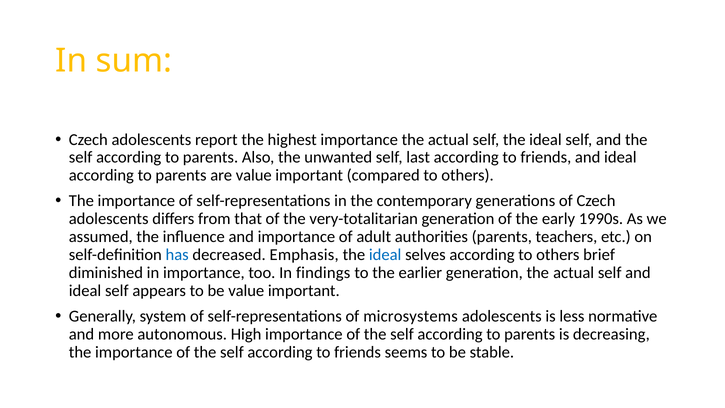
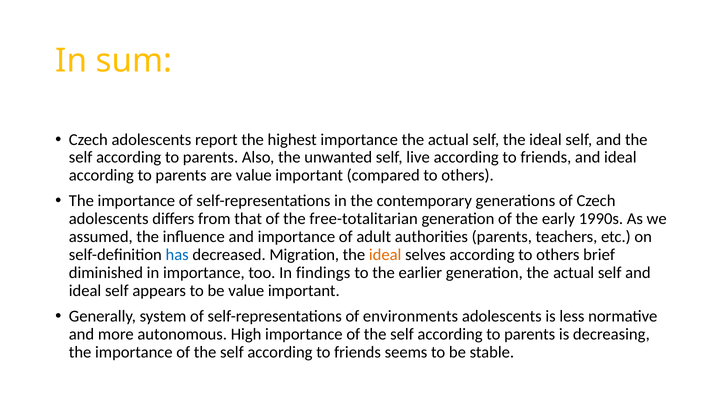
last: last -> live (418, 157)
very-totalitarian: very-totalitarian -> free-totalitarian (364, 219)
Emphasis: Emphasis -> Migration (304, 255)
ideal colour: blue -> orange (385, 255)
microsystems: microsystems -> environments (411, 316)
